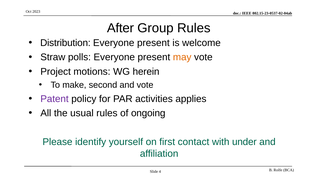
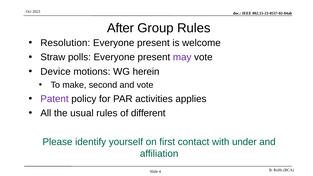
Distribution: Distribution -> Resolution (65, 43)
may colour: orange -> purple (182, 57)
Project: Project -> Device (56, 72)
ongoing: ongoing -> different (148, 113)
